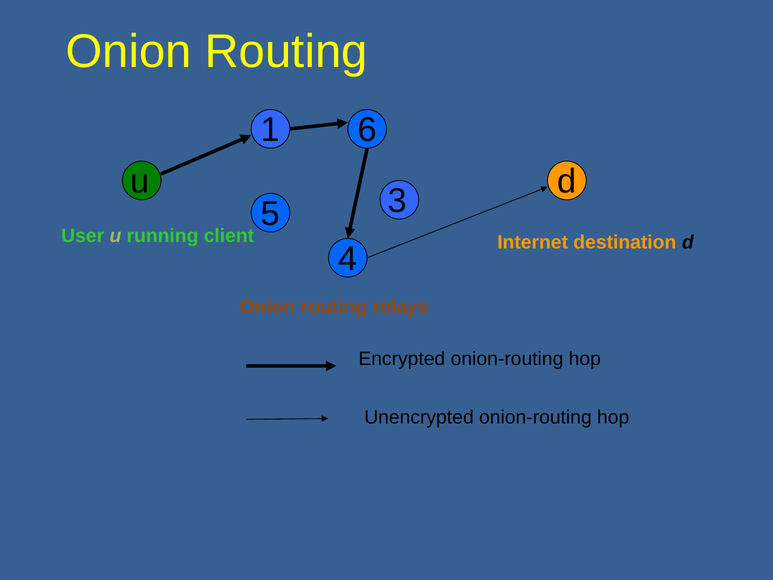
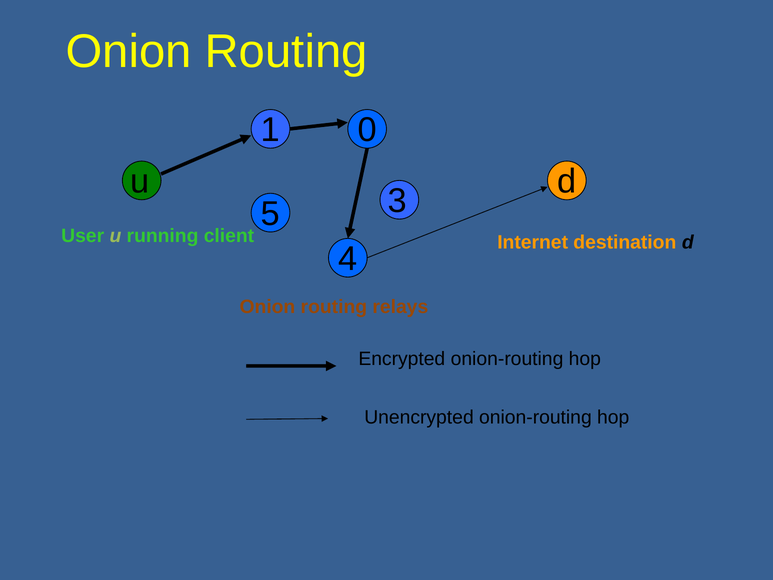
6: 6 -> 0 (367, 130)
